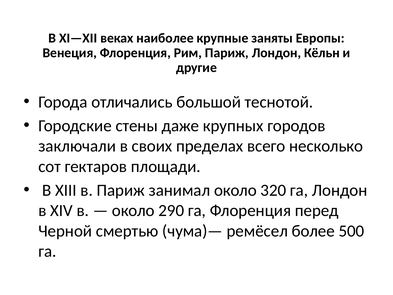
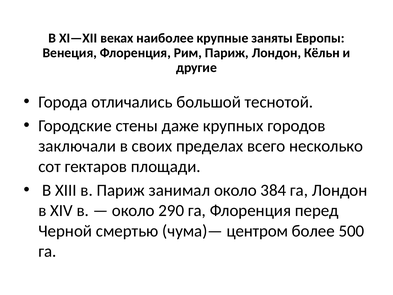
320: 320 -> 384 (273, 190)
ремёсел: ремёсел -> центром (257, 231)
